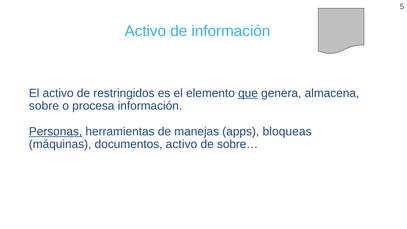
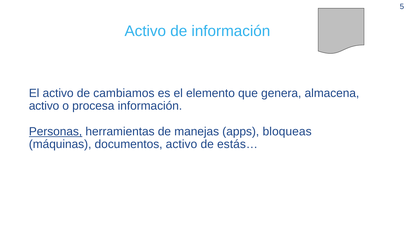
restringidos: restringidos -> cambiamos (124, 93)
que underline: present -> none (248, 93)
sobre: sobre -> activo (44, 106)
sobre…: sobre… -> estás… (237, 144)
